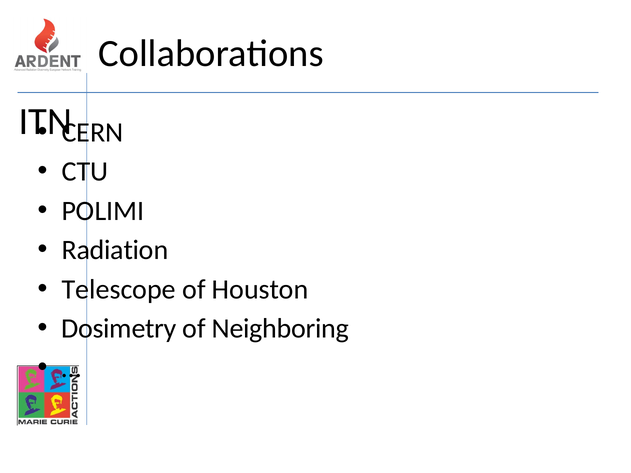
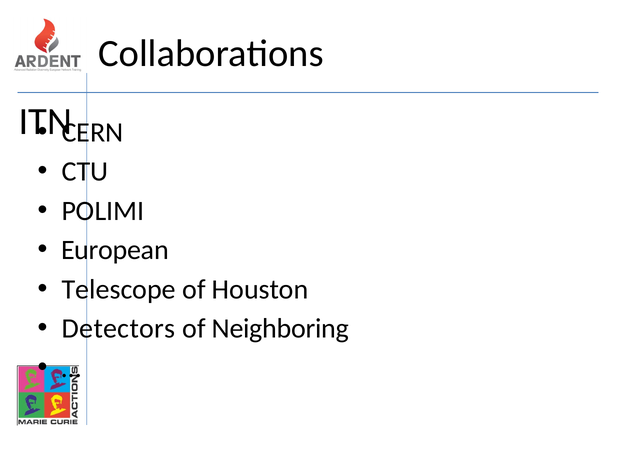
Radiation: Radiation -> European (115, 250)
Dosimetry: Dosimetry -> Detectors (119, 329)
